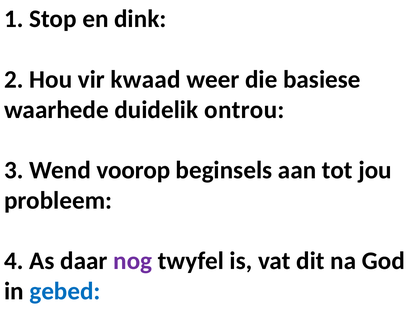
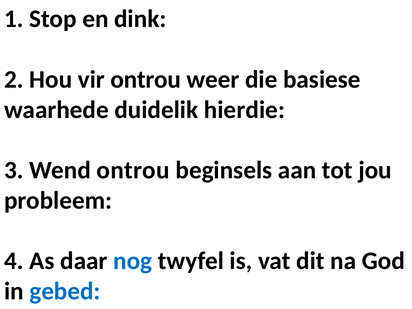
vir kwaad: kwaad -> ontrou (146, 79)
ontrou: ontrou -> hierdie (244, 110)
Wend voorop: voorop -> ontrou (133, 170)
nog colour: purple -> blue (133, 261)
